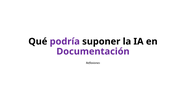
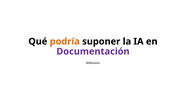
podría colour: purple -> orange (65, 42)
